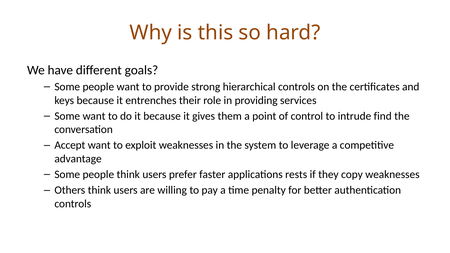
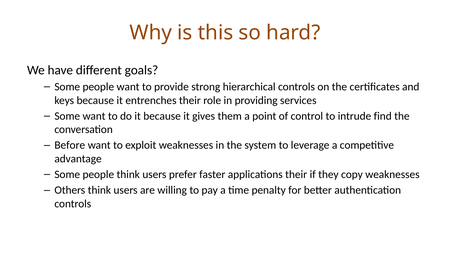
Accept: Accept -> Before (70, 145)
applications rests: rests -> their (296, 175)
